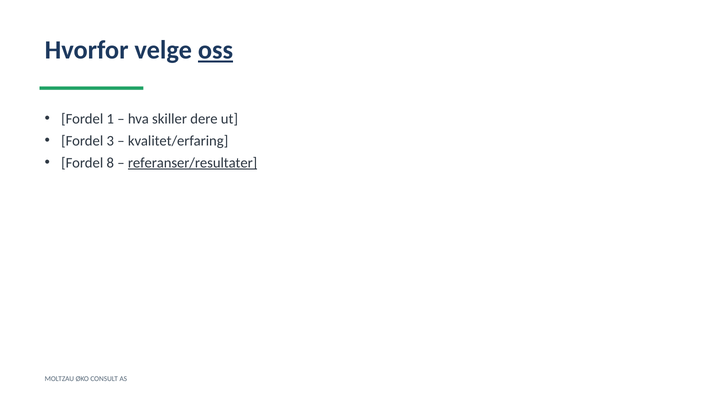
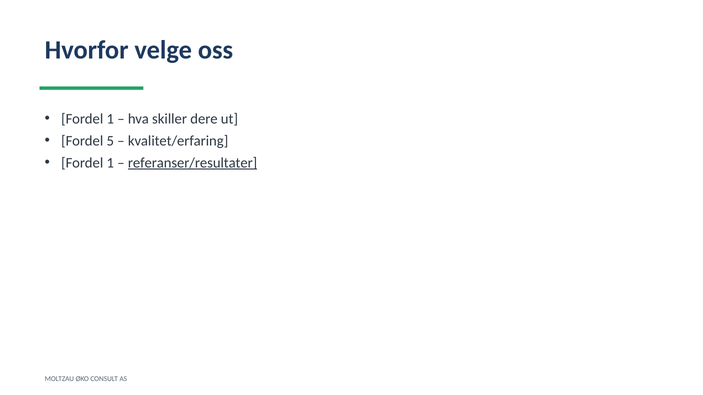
oss underline: present -> none (215, 50)
3: 3 -> 5 (110, 141)
8: 8 -> 1 (110, 163)
